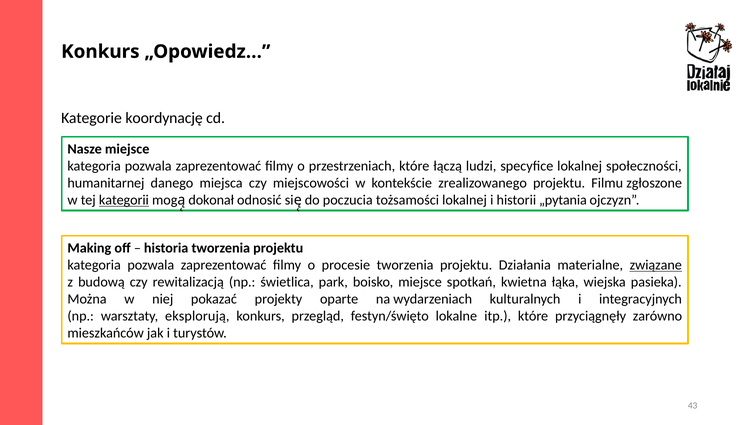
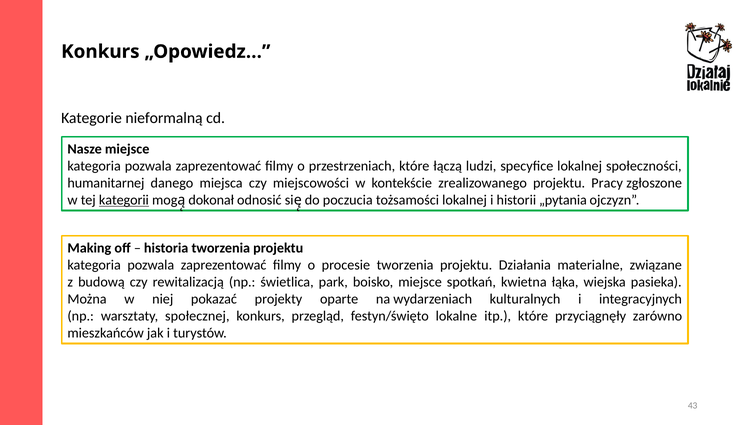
koordynację: koordynację -> nieformalną (164, 118)
Filmu: Filmu -> Pracy (607, 183)
związane underline: present -> none (656, 265)
eksplorują: eksplorują -> społecznej (197, 316)
